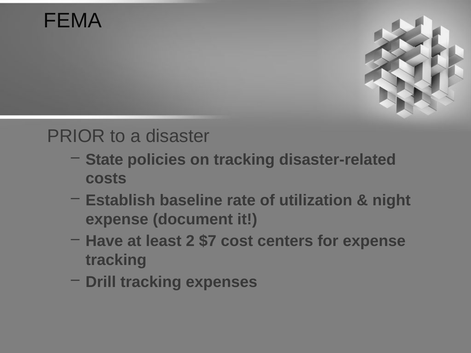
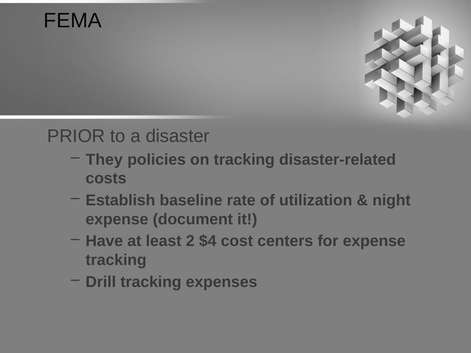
State: State -> They (104, 160)
$7: $7 -> $4 (208, 241)
